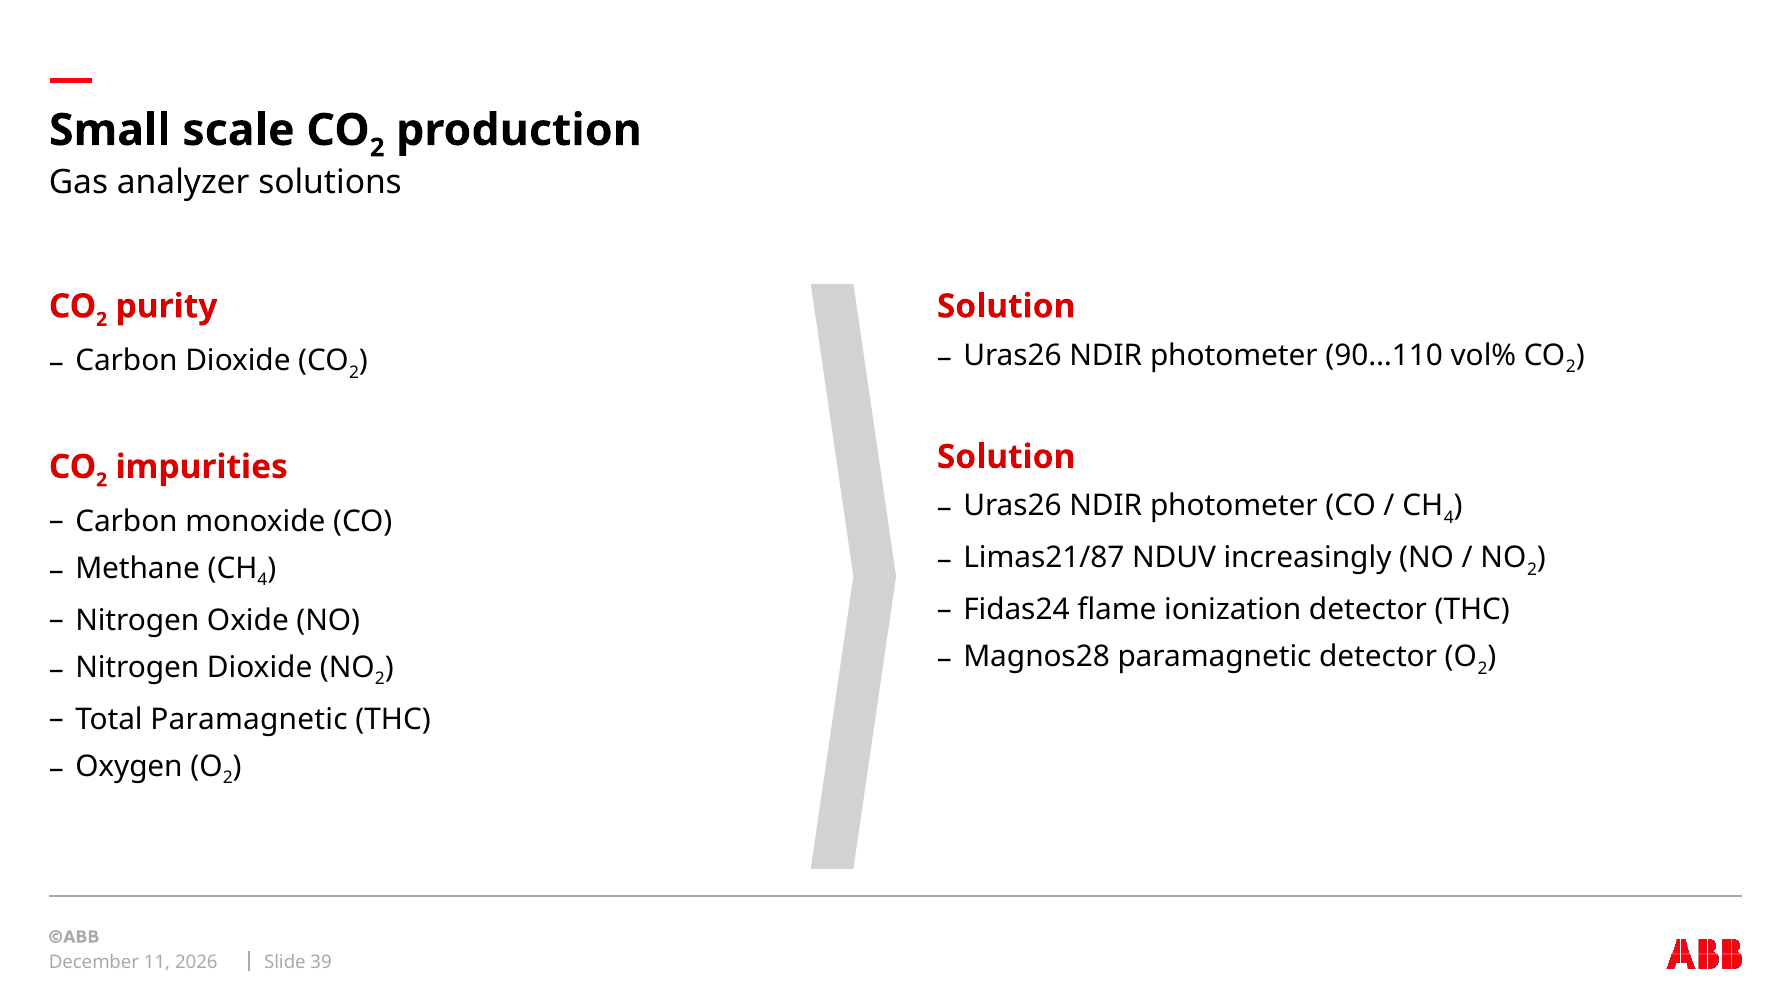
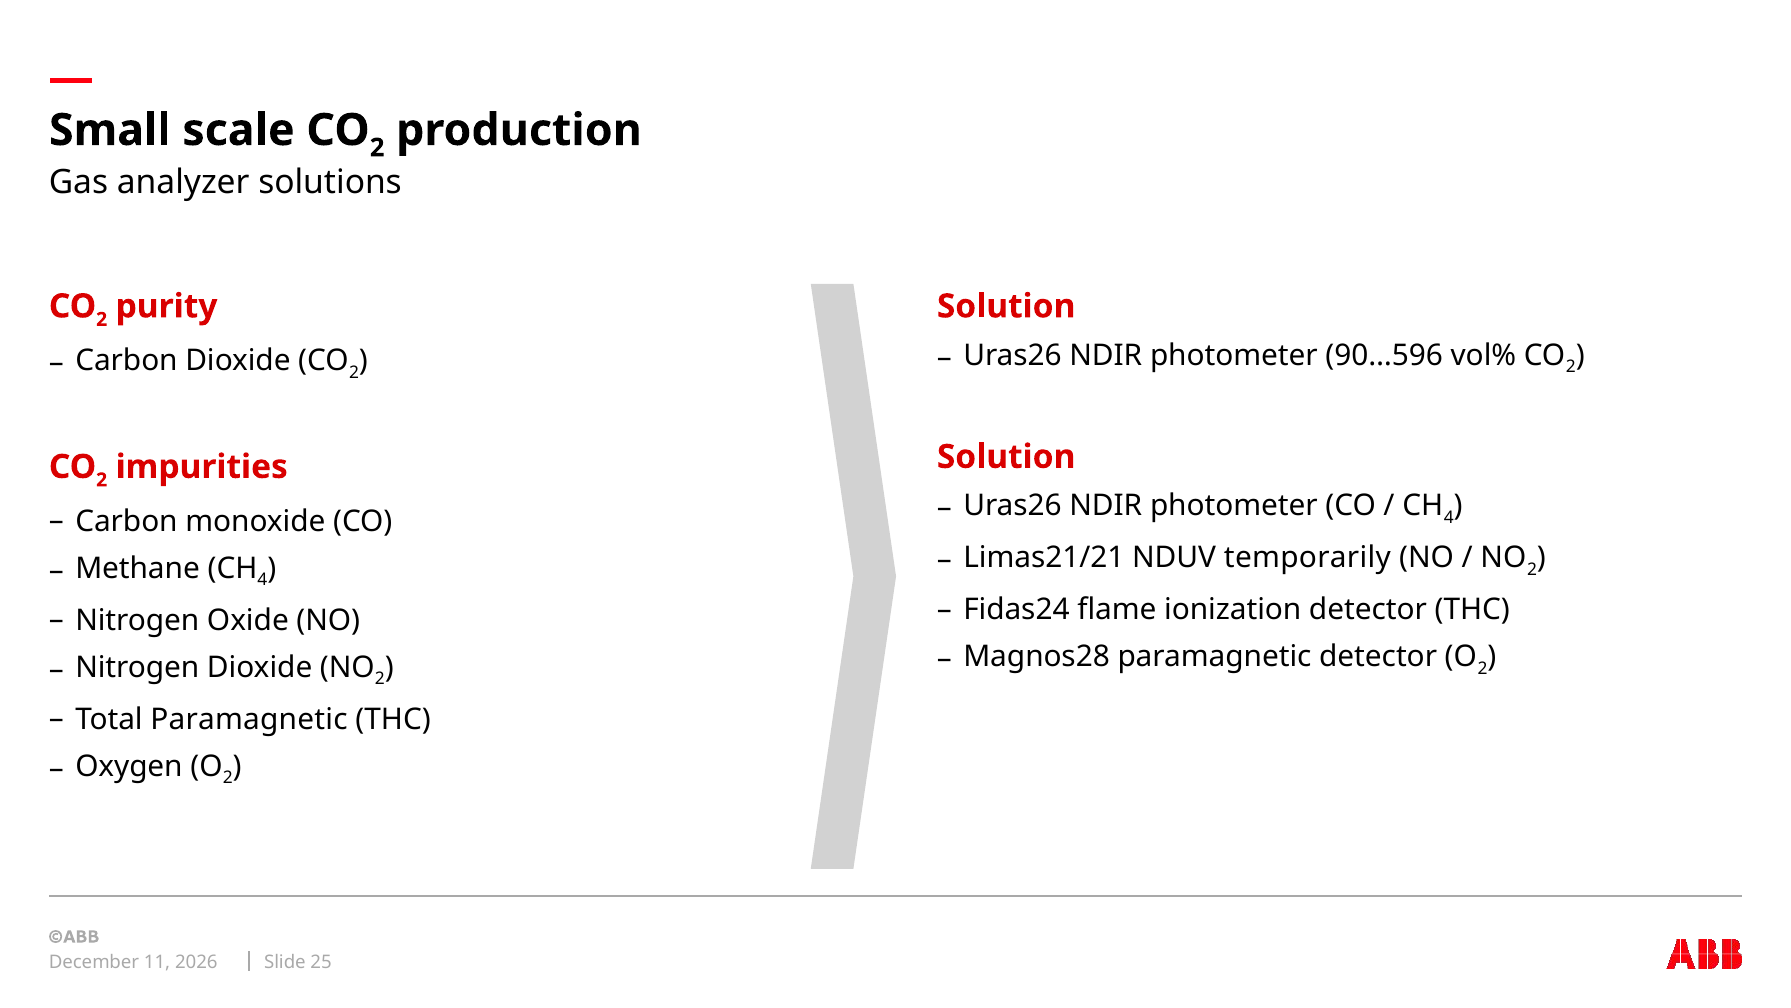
90…110: 90…110 -> 90…596 (1384, 355)
Limas21/87: Limas21/87 -> Limas21/21 (1044, 558)
increasingly: increasingly -> temporarily (1307, 558)
39: 39 -> 25 (321, 962)
